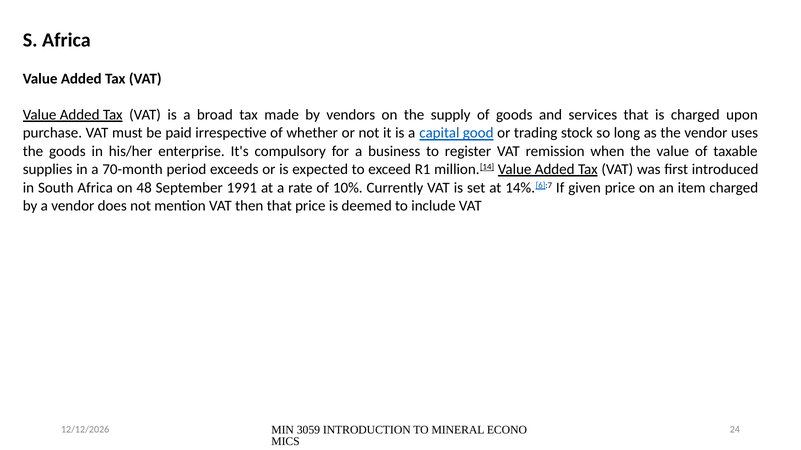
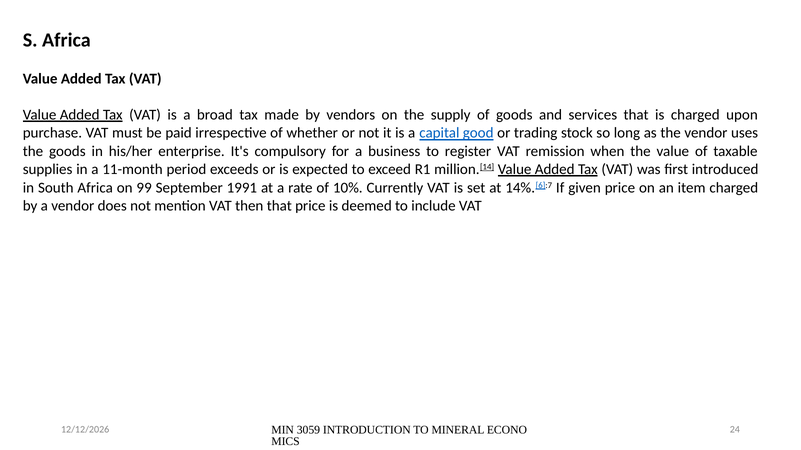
70-month: 70-month -> 11-month (133, 170)
48: 48 -> 99 (144, 188)
